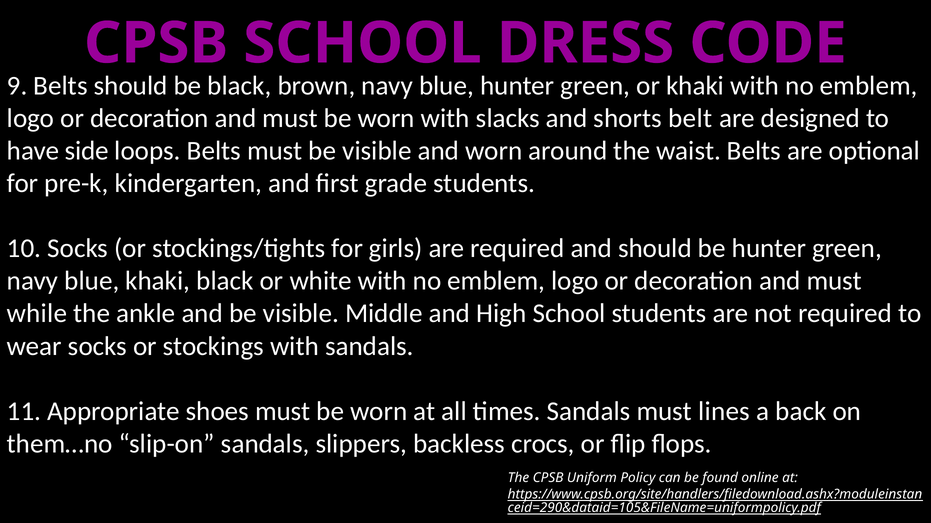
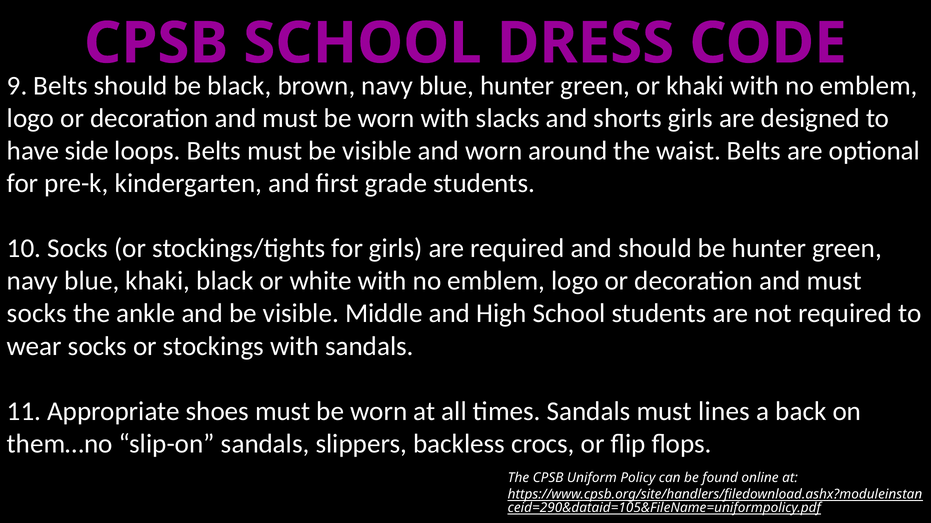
shorts belt: belt -> girls (690, 118)
while: while -> socks (37, 314)
